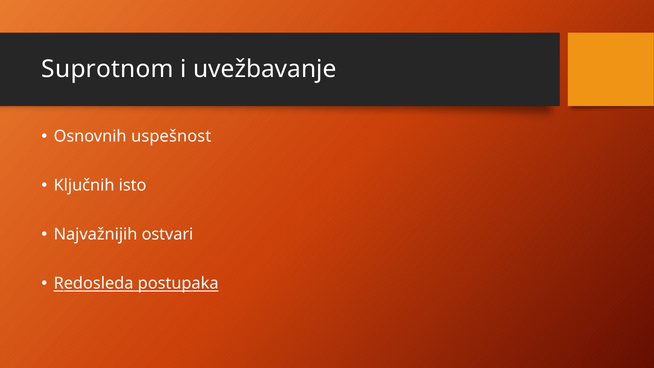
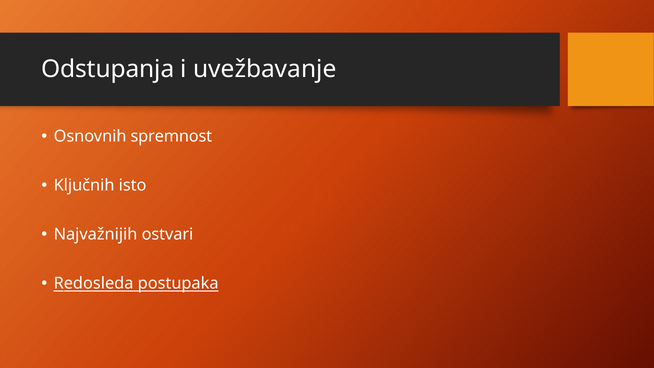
Suprotnom: Suprotnom -> Odstupanja (108, 69)
uspešnost: uspešnost -> spremnost (171, 137)
